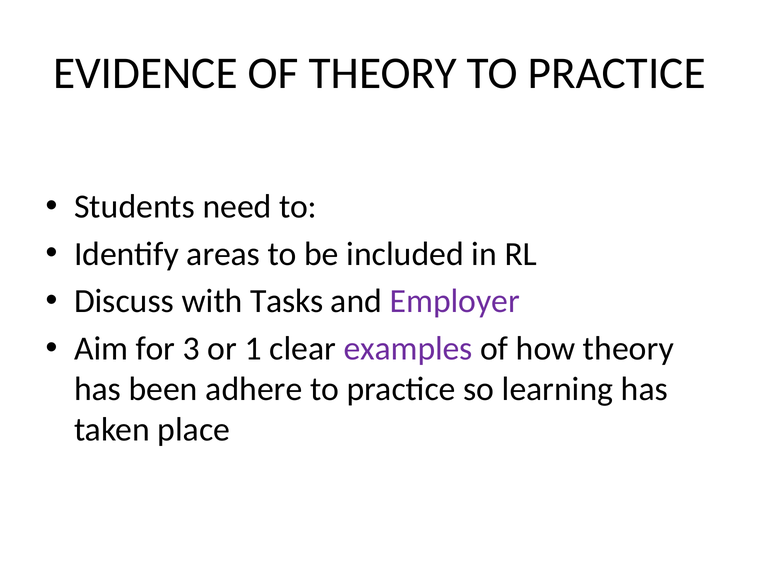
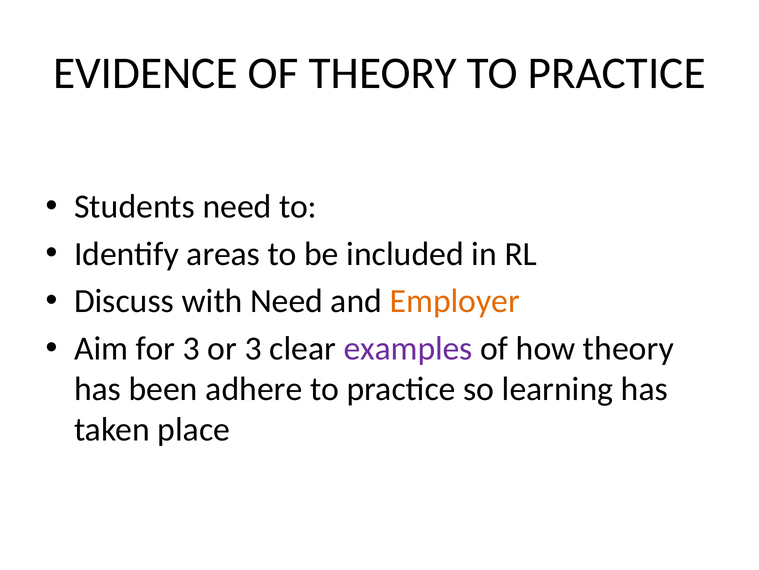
with Tasks: Tasks -> Need (287, 301)
Employer colour: purple -> orange (455, 301)
or 1: 1 -> 3 (253, 348)
